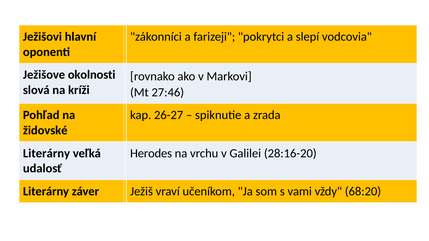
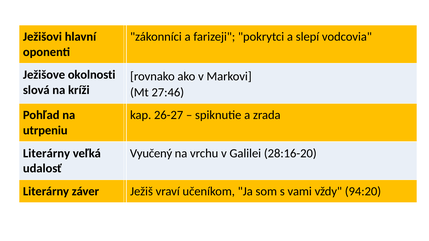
židovské: židovské -> utrpeniu (45, 131)
Herodes: Herodes -> Vyučený (151, 153)
68:20: 68:20 -> 94:20 (363, 192)
